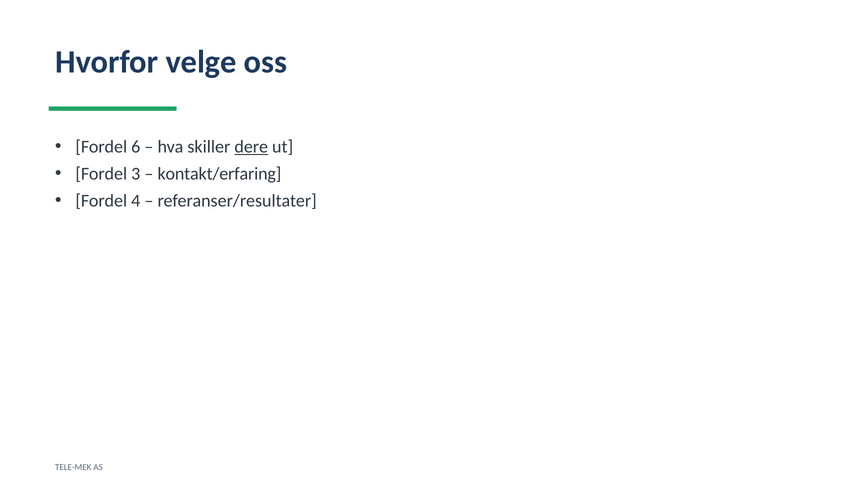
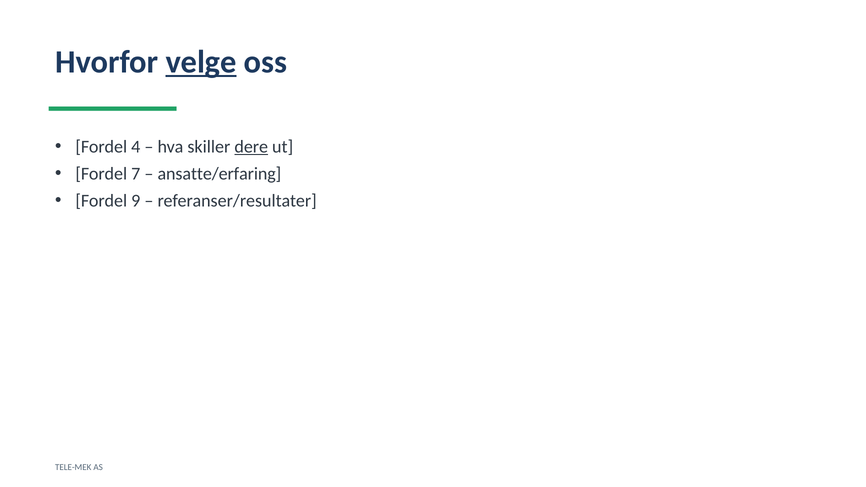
velge underline: none -> present (201, 62)
6: 6 -> 4 (136, 147)
3: 3 -> 7 (136, 174)
kontakt/erfaring: kontakt/erfaring -> ansatte/erfaring (219, 174)
4: 4 -> 9 (136, 201)
